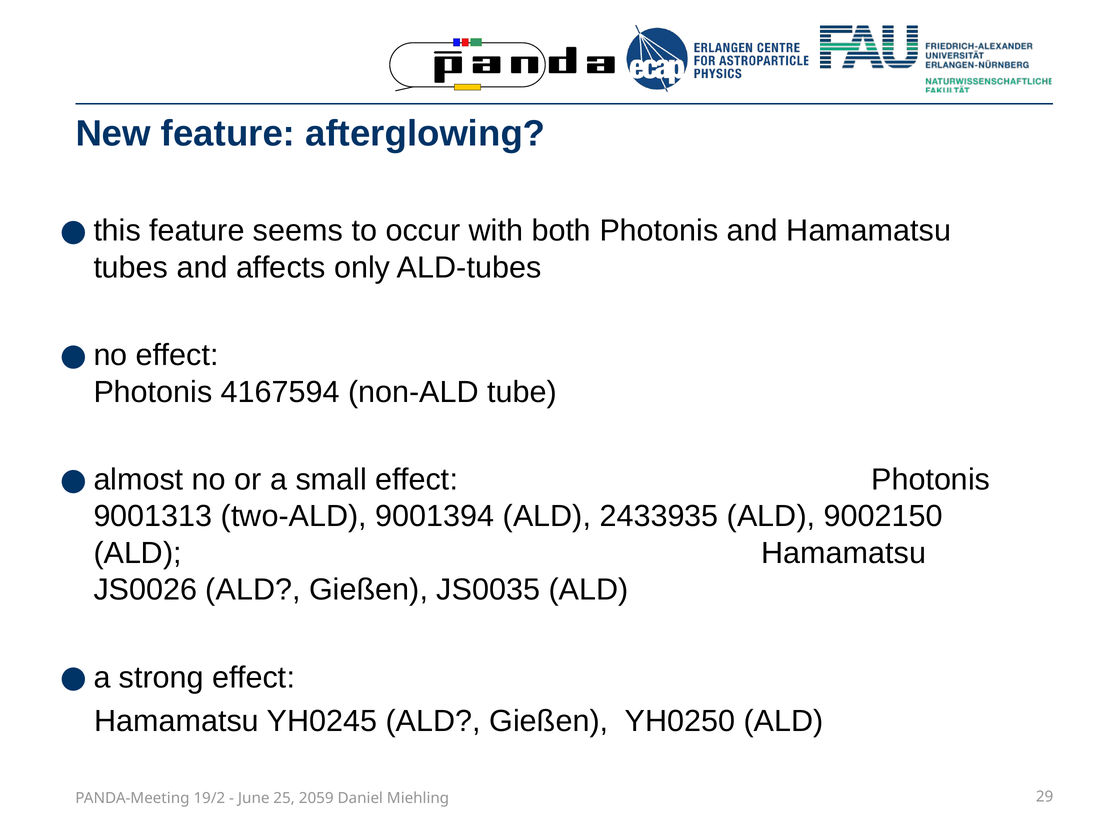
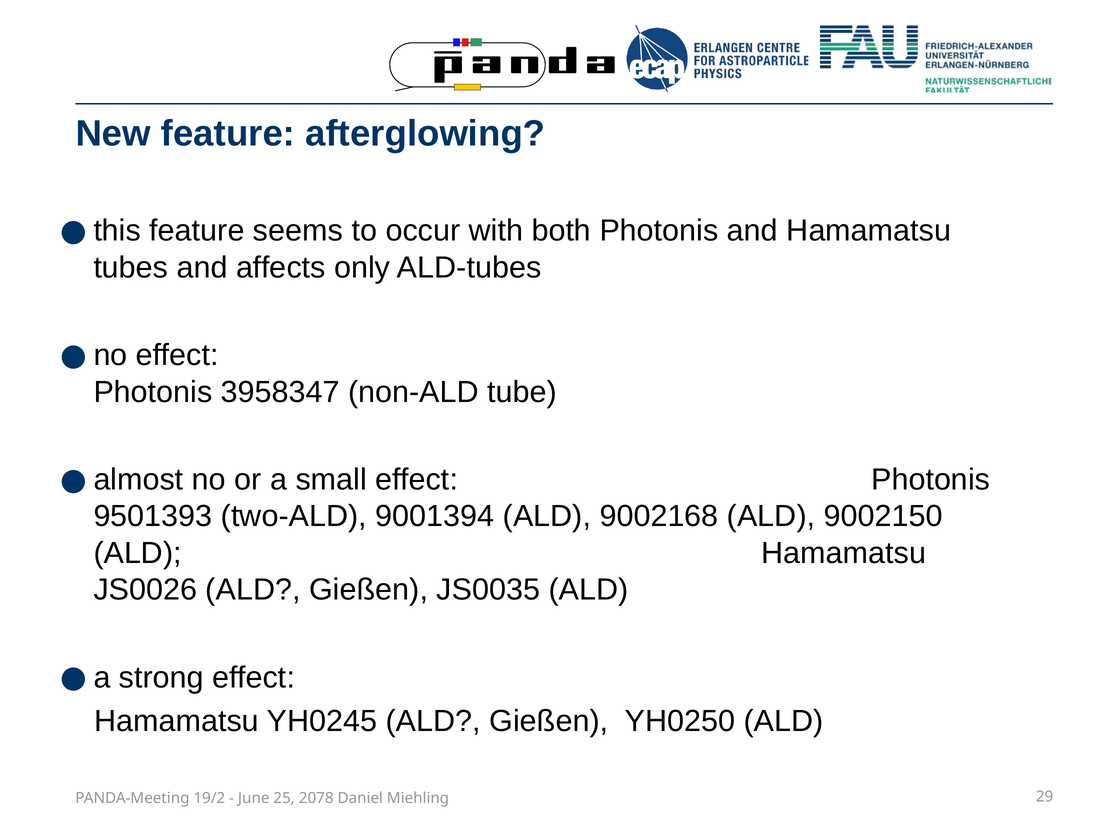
4167594: 4167594 -> 3958347 (280, 392)
9001313: 9001313 -> 9501393 (153, 517)
2433935: 2433935 -> 9002168 (659, 517)
2059: 2059 -> 2078 (316, 798)
